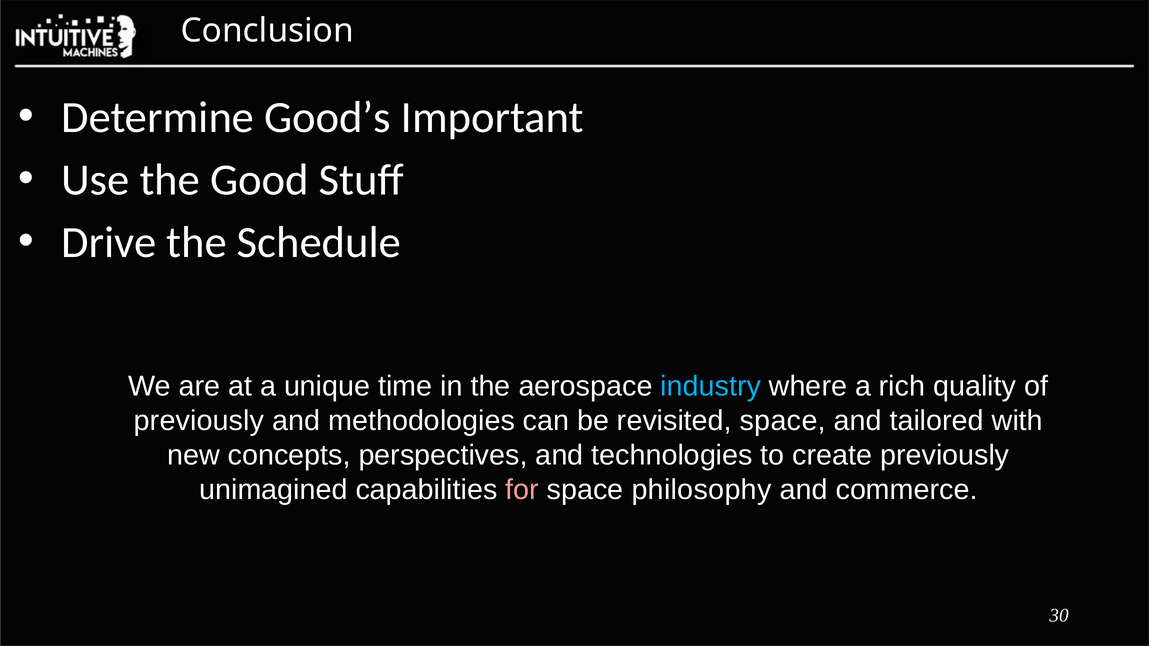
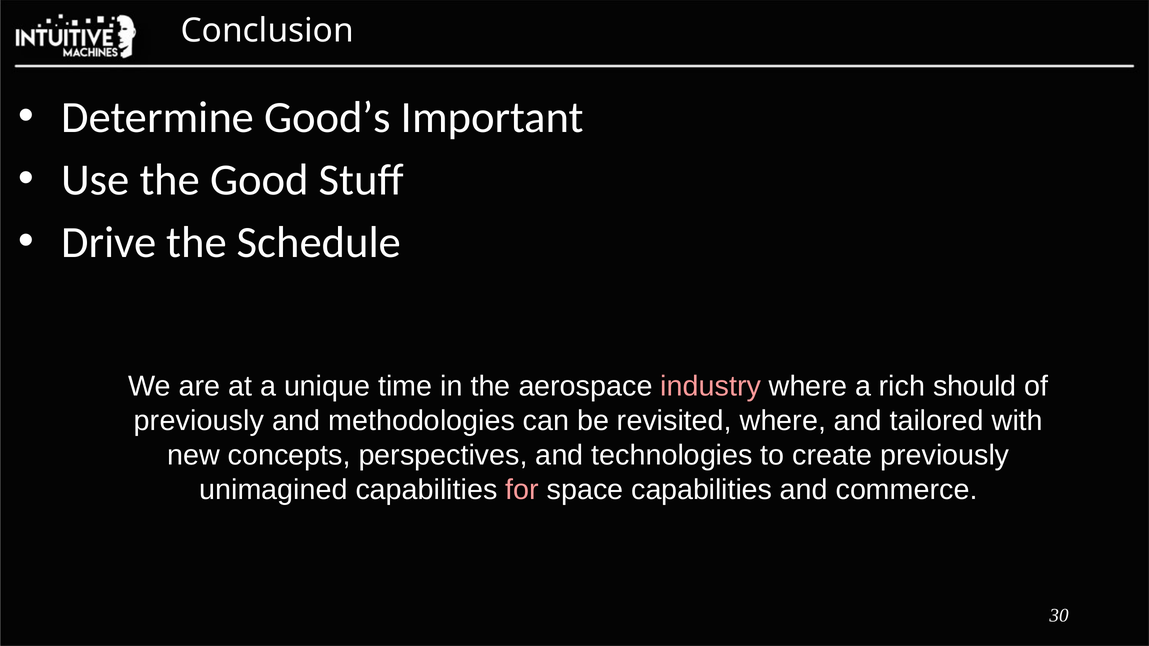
industry colour: light blue -> pink (711, 387)
quality: quality -> should (975, 387)
revisited space: space -> where (783, 421)
space philosophy: philosophy -> capabilities (702, 490)
